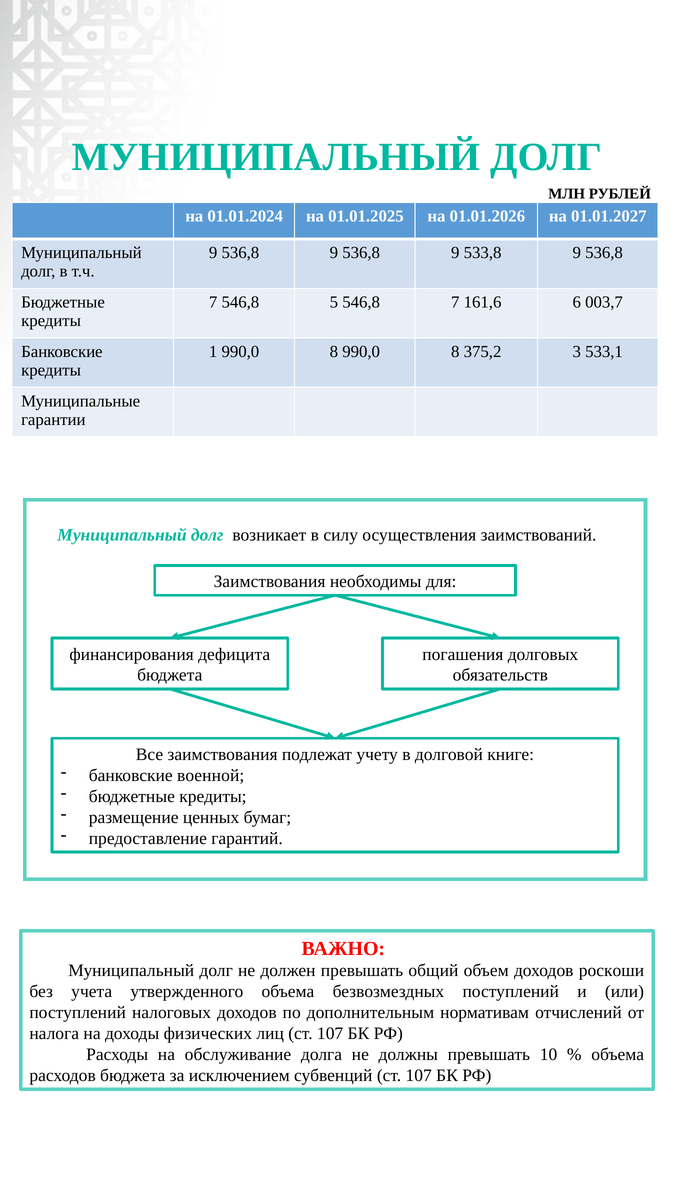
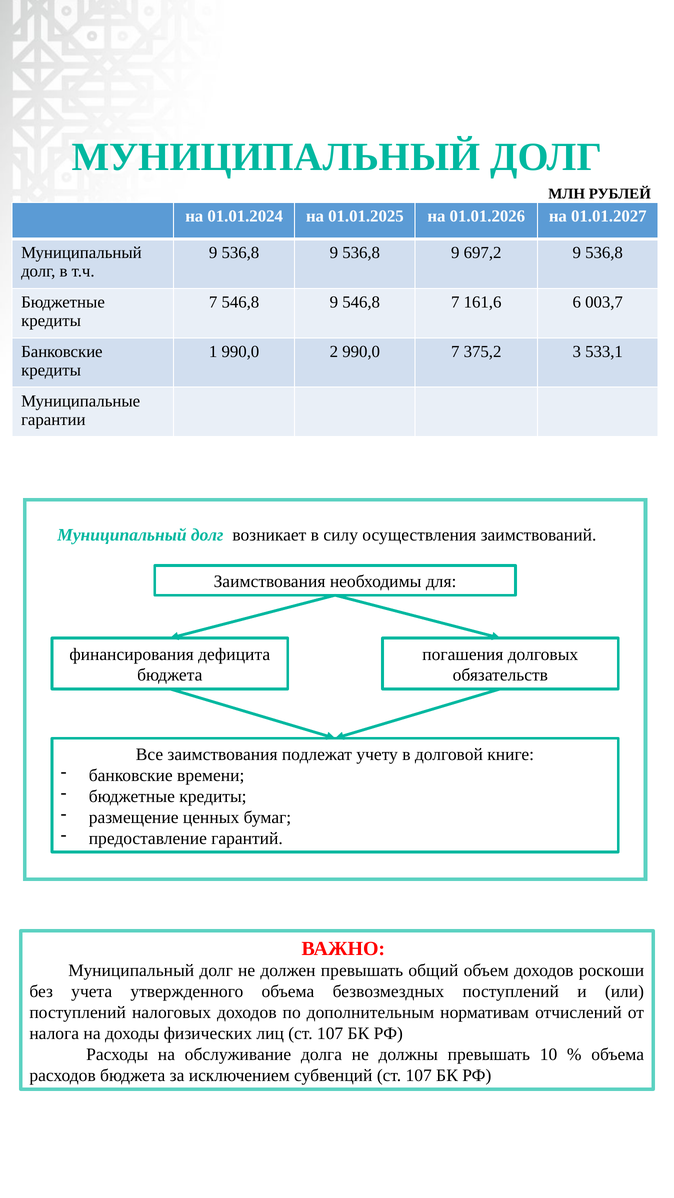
533,8: 533,8 -> 697,2 (483, 253)
546,8 5: 5 -> 9 (334, 302)
1 990,0 8: 8 -> 2 (334, 352)
8: 8 -> 7 (455, 352)
военной: военной -> времени (211, 776)
